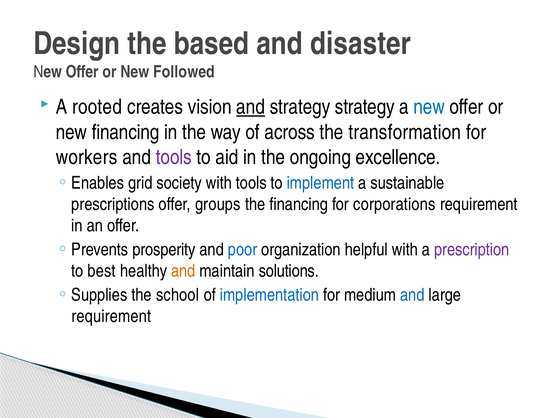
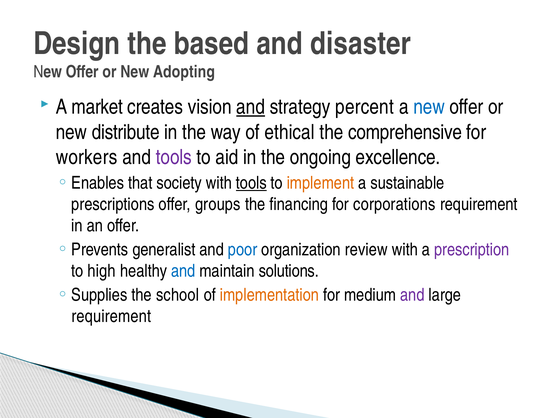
Followed: Followed -> Adopting (184, 72)
rooted: rooted -> market (97, 107)
strategy strategy: strategy -> percent (365, 107)
new financing: financing -> distribute (126, 132)
across: across -> ethical (290, 132)
transformation: transformation -> comprehensive (405, 132)
grid: grid -> that (140, 183)
tools underline: none -> present (251, 183)
implement colour: blue -> orange (320, 183)
prosperity: prosperity -> generalist (164, 250)
helpful: helpful -> review (366, 250)
best: best -> high (102, 271)
and colour: orange -> blue (183, 271)
implementation colour: blue -> orange (269, 295)
and colour: blue -> purple (412, 295)
